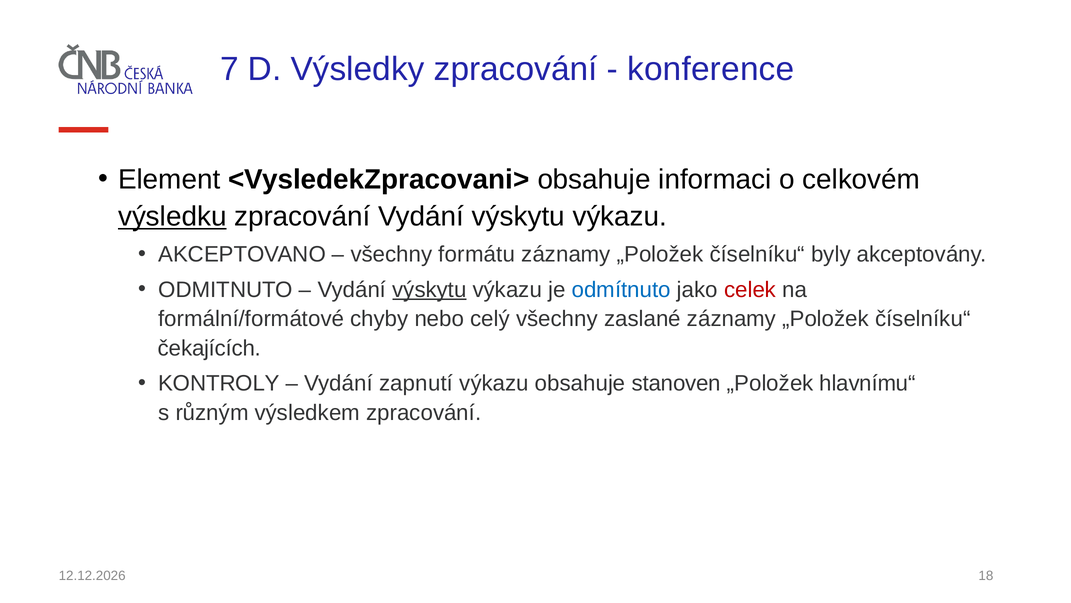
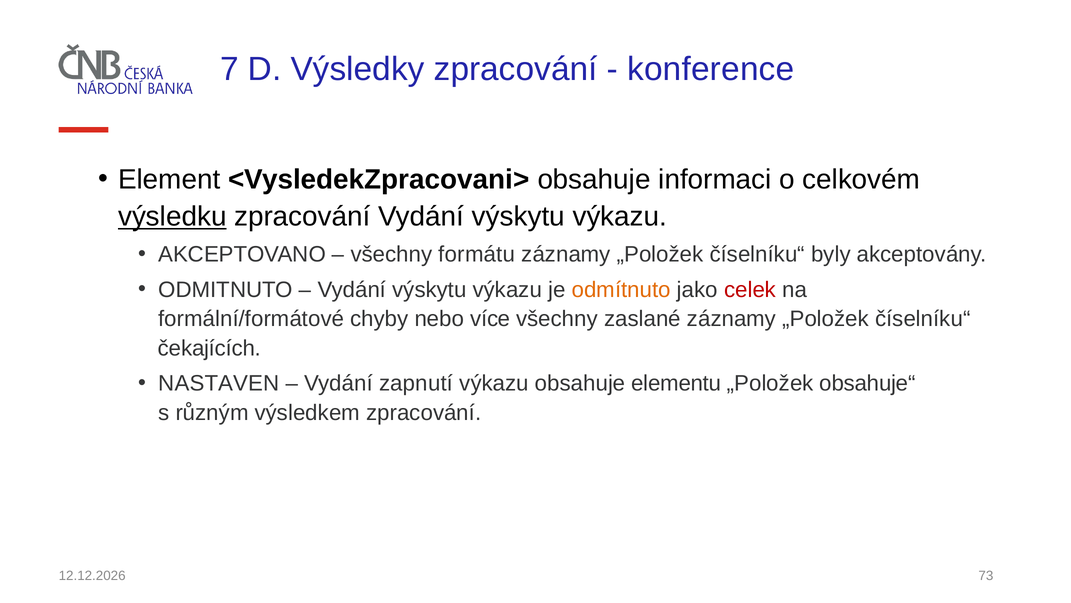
výskytu underline: present -> none (429, 289)
odmítnuto colour: blue -> orange (621, 289)
celý: celý -> více (490, 319)
KONTROLY: KONTROLY -> NASTAVEN (219, 383)
stanoven: stanoven -> elementu (676, 383)
hlavnímu“: hlavnímu“ -> obsahuje“ (867, 383)
18: 18 -> 73 (986, 575)
